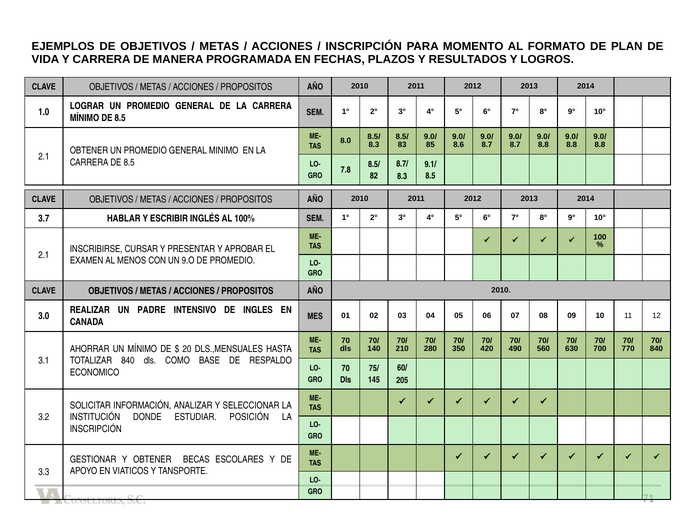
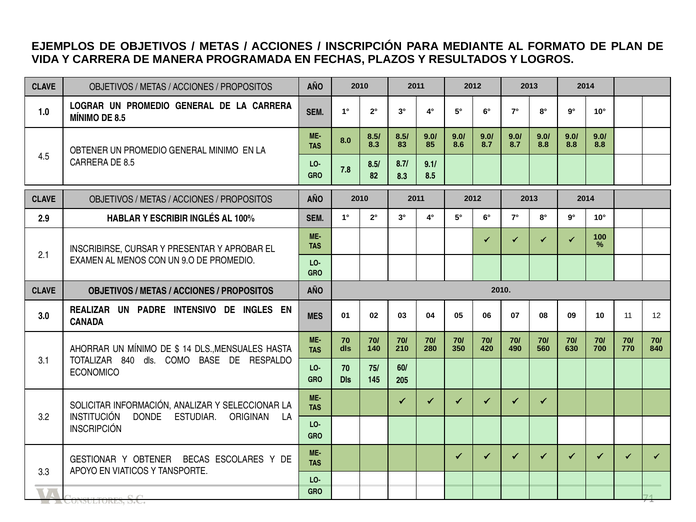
MOMENTO: MOMENTO -> MEDIANTE (473, 46)
2.1: 2.1 -> 4.5 (44, 157)
3.7: 3.7 -> 2.9 (44, 219)
20: 20 -> 14 (187, 349)
POSICIÓN: POSICIÓN -> ORIGINAN (249, 417)
